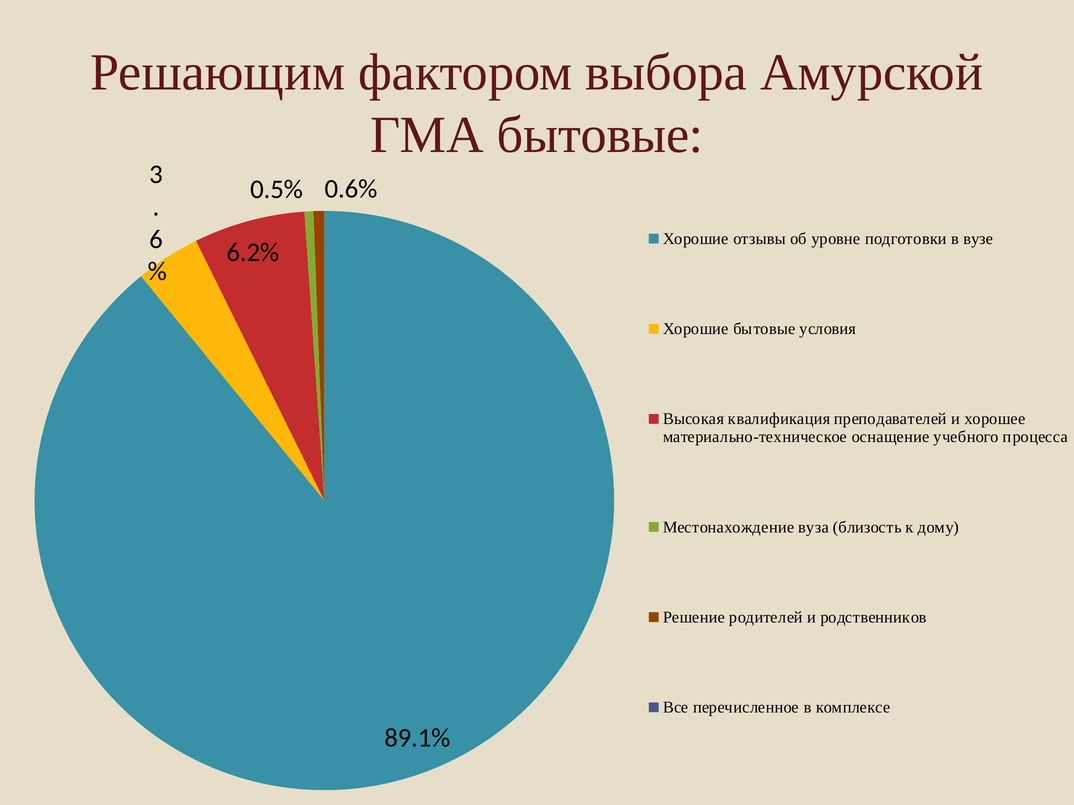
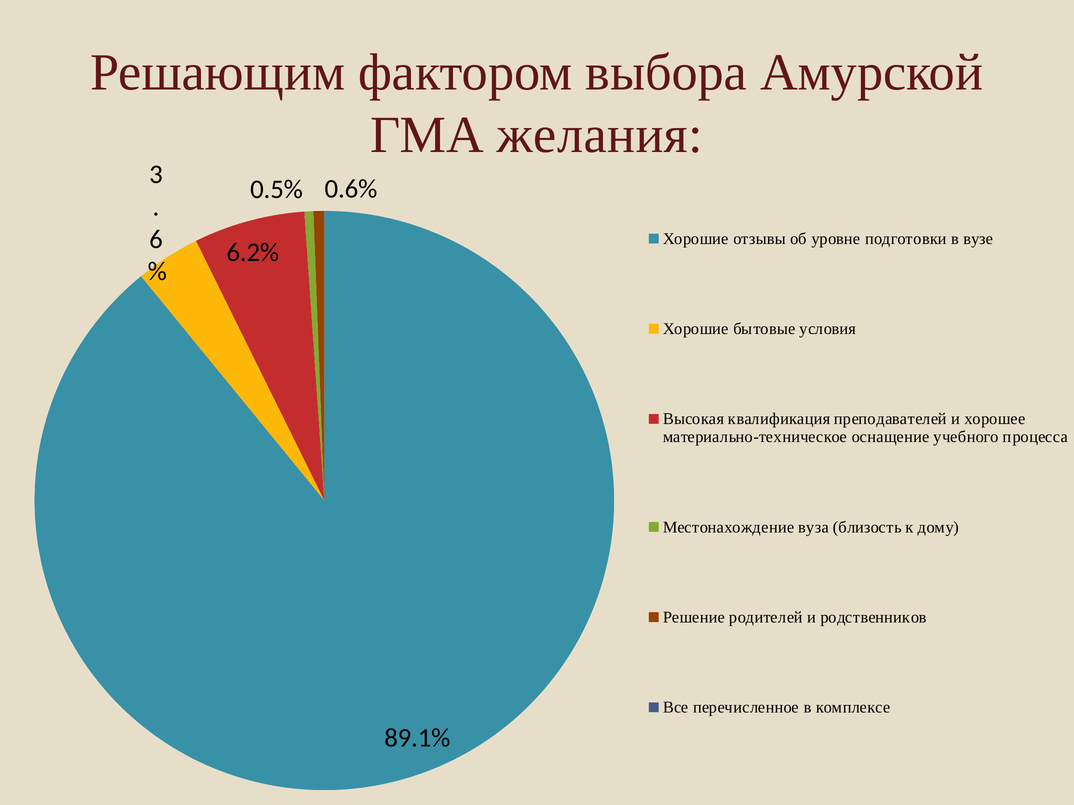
ГМА бытовые: бытовые -> желания (600, 135)
